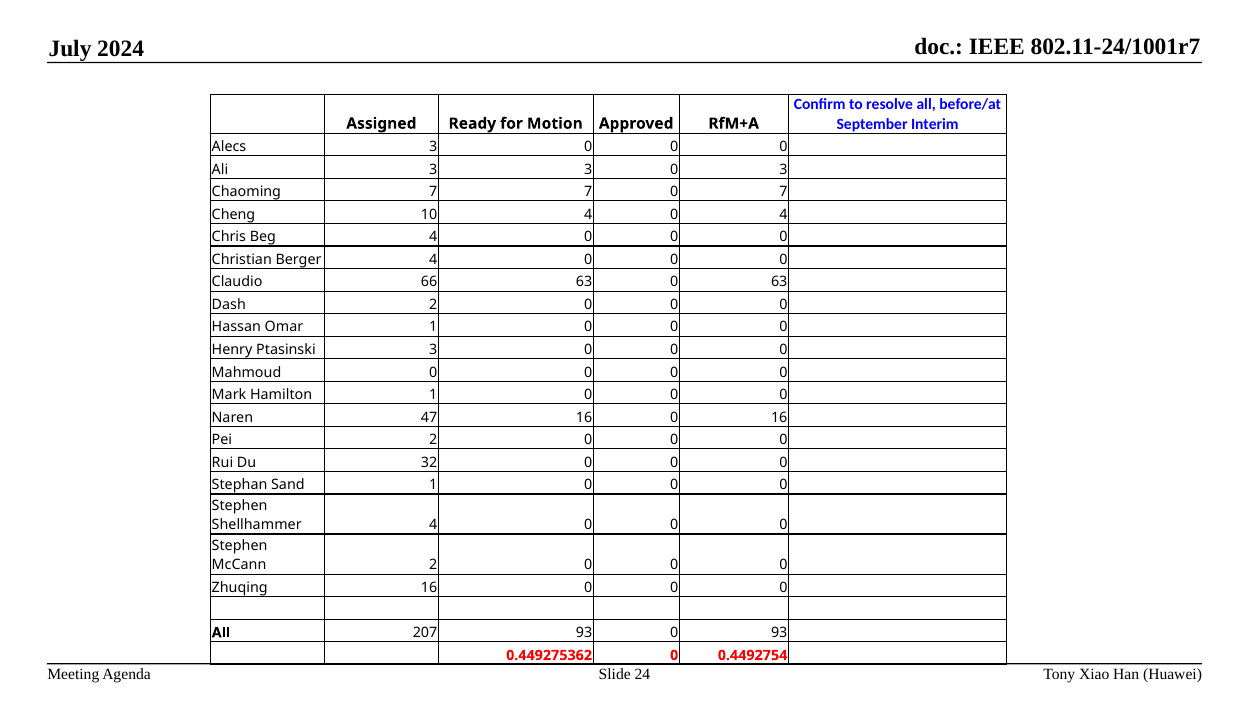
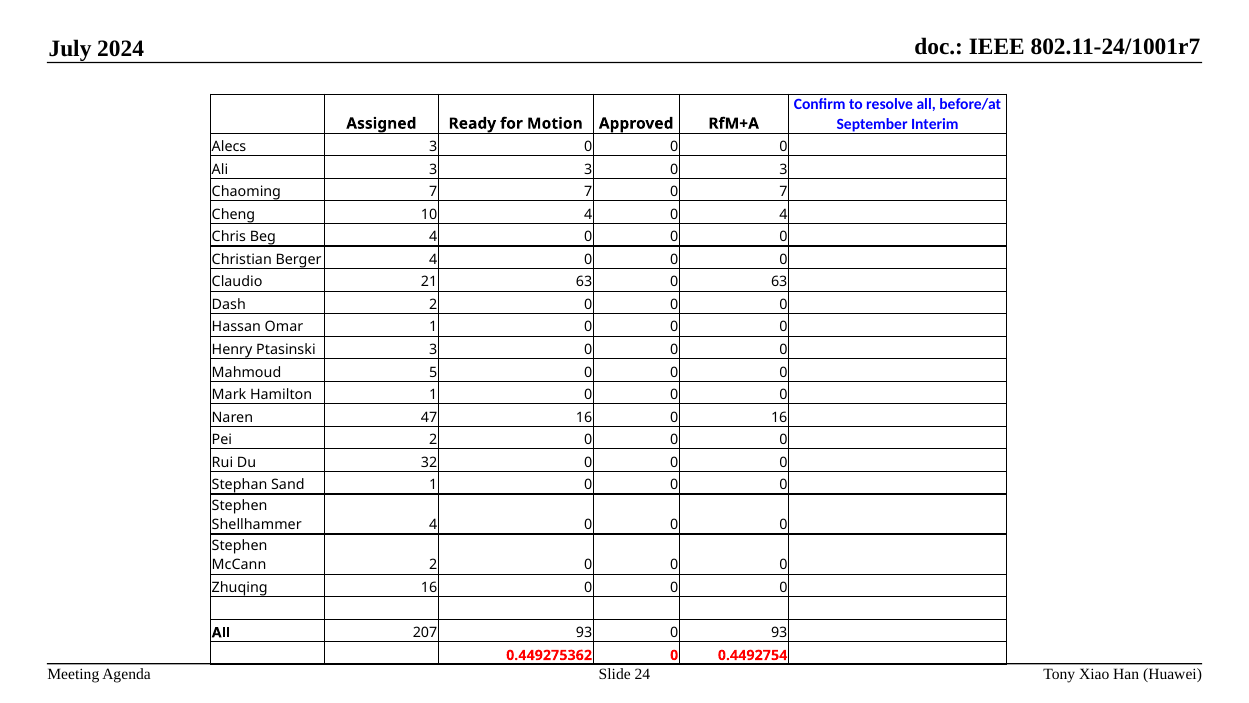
66: 66 -> 21 (429, 282)
Mahmoud 0: 0 -> 5 (433, 372)
